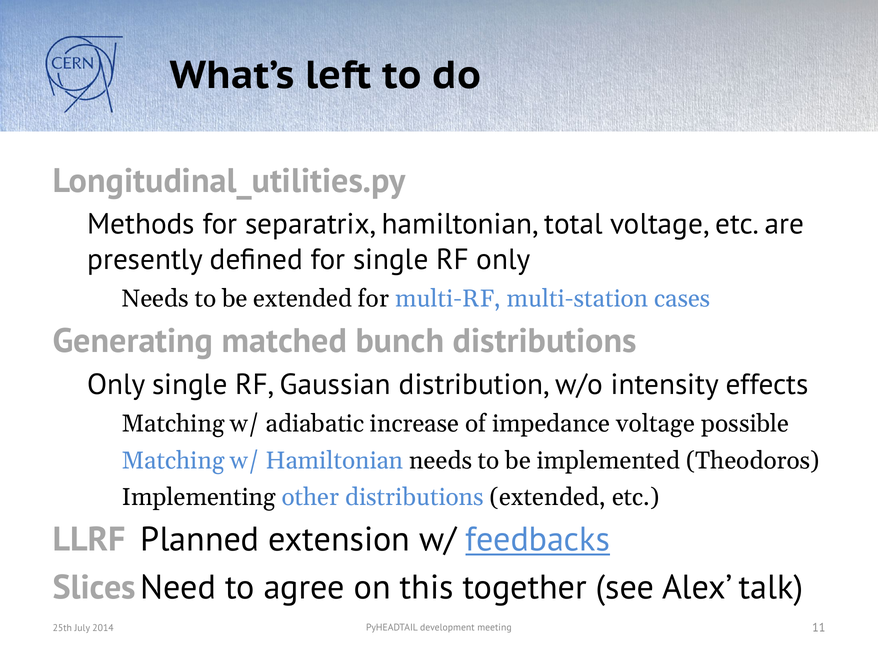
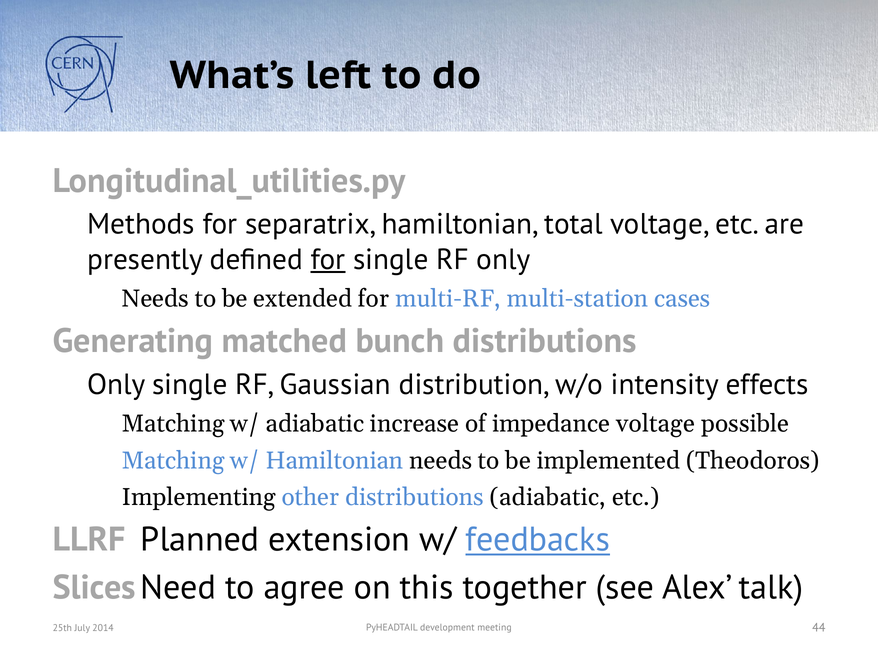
for underline: none -> present (328, 260)
distributions extended: extended -> adiabatic (548, 497)
11: 11 -> 44 (819, 628)
